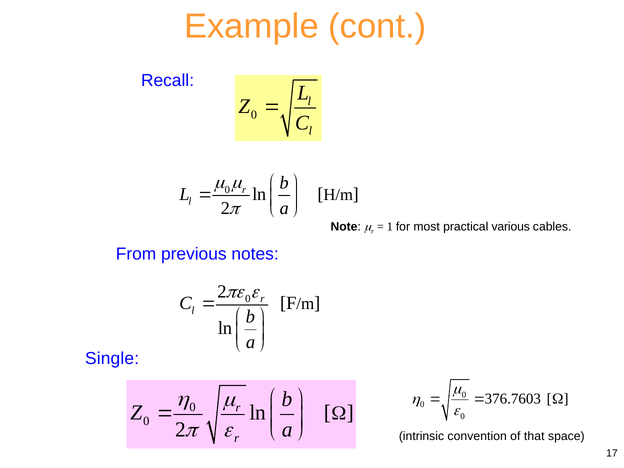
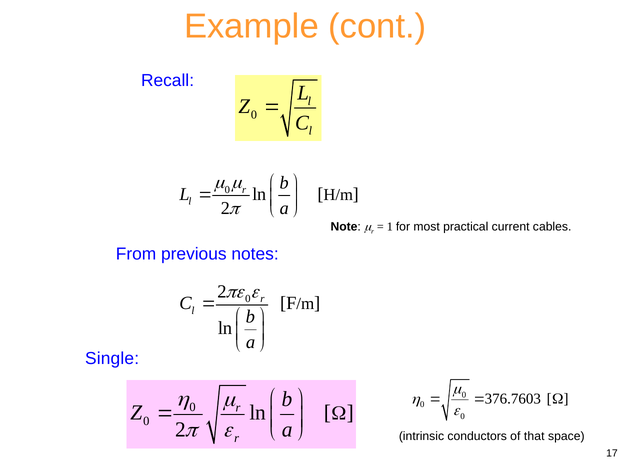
various: various -> current (511, 227)
convention: convention -> conductors (477, 436)
